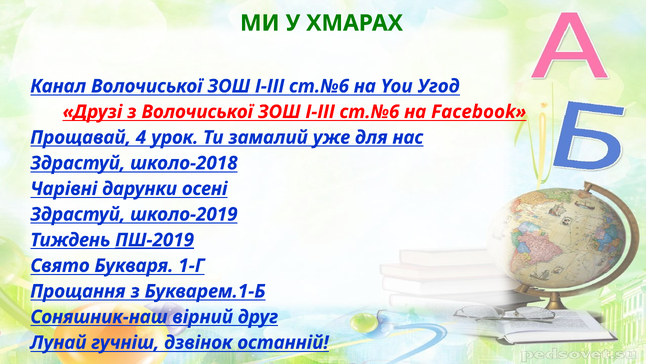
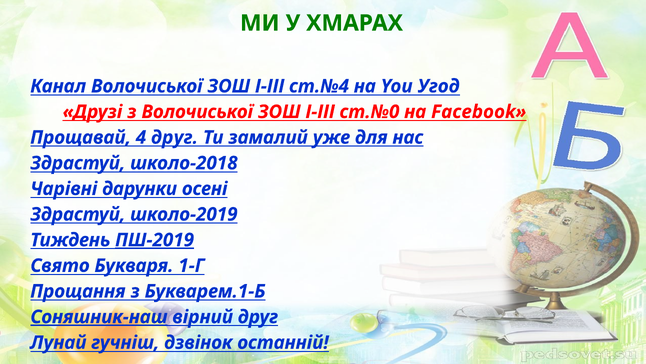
ст.№6: ст.№6 -> ст.№4 (319, 86)
ст.№6: ст.№6 -> ст.№0 (369, 112)
4 урок: урок -> друг (175, 137)
Соняшник-наш underline: none -> present (99, 316)
